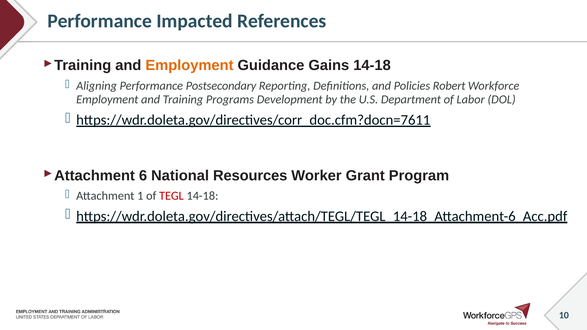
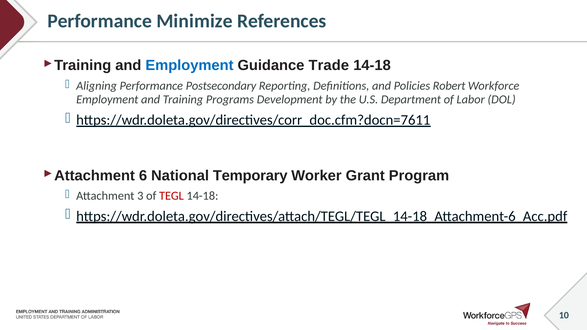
Impacted: Impacted -> Minimize (195, 21)
Employment colour: orange -> blue (189, 66)
Gains: Gains -> Trade (329, 66)
Resources: Resources -> Temporary (250, 176)
1: 1 -> 3 (140, 196)
